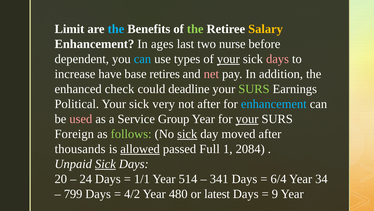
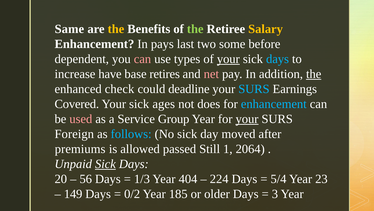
Limit: Limit -> Same (69, 29)
the colour: light blue -> yellow (116, 29)
ages: ages -> pays (162, 44)
nurse: nurse -> some (232, 44)
can colour: light blue -> pink (142, 59)
days colour: pink -> light blue (278, 59)
the underline: none -> present (314, 74)
SURS colour: light green -> light blue (254, 89)
Political: Political -> Covered (77, 104)
very: very -> ages (164, 104)
not after: after -> does (209, 104)
follows colour: light green -> light blue (131, 134)
sick underline: present -> none (187, 134)
thousands: thousands -> premiums (80, 149)
allowed underline: present -> none (140, 149)
Full: Full -> Still (210, 149)
2084: 2084 -> 2064 (250, 149)
24: 24 -> 56 (86, 179)
1/1: 1/1 -> 1/3 (142, 179)
514: 514 -> 404 (188, 179)
341: 341 -> 224 (219, 179)
6/4: 6/4 -> 5/4 (278, 179)
34: 34 -> 23 (321, 179)
799: 799 -> 149 (73, 194)
4/2: 4/2 -> 0/2 (132, 194)
480: 480 -> 185 (178, 194)
latest: latest -> older (217, 194)
9: 9 -> 3 (275, 194)
